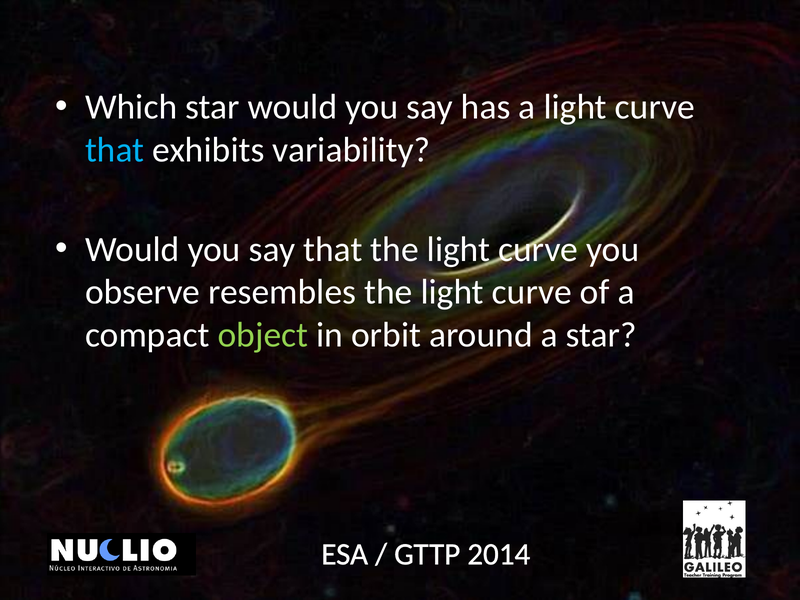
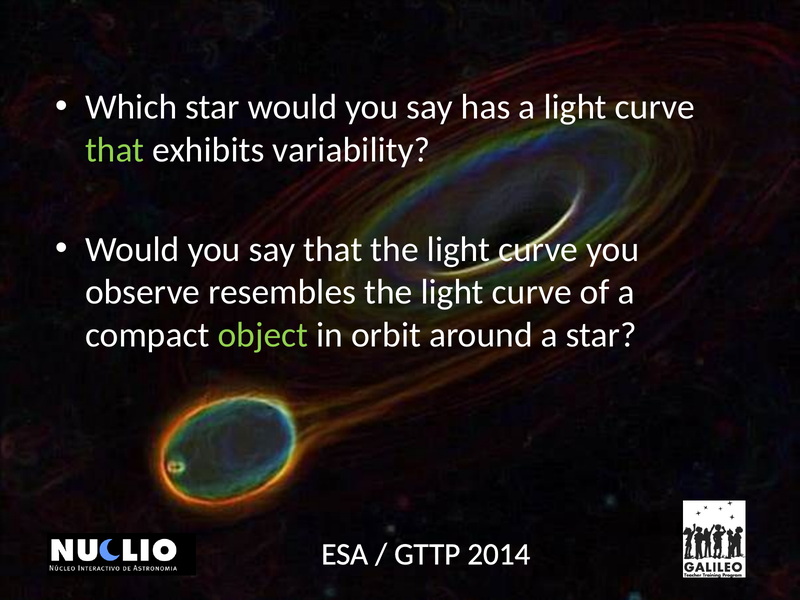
that colour: light blue -> light green (115, 150)
